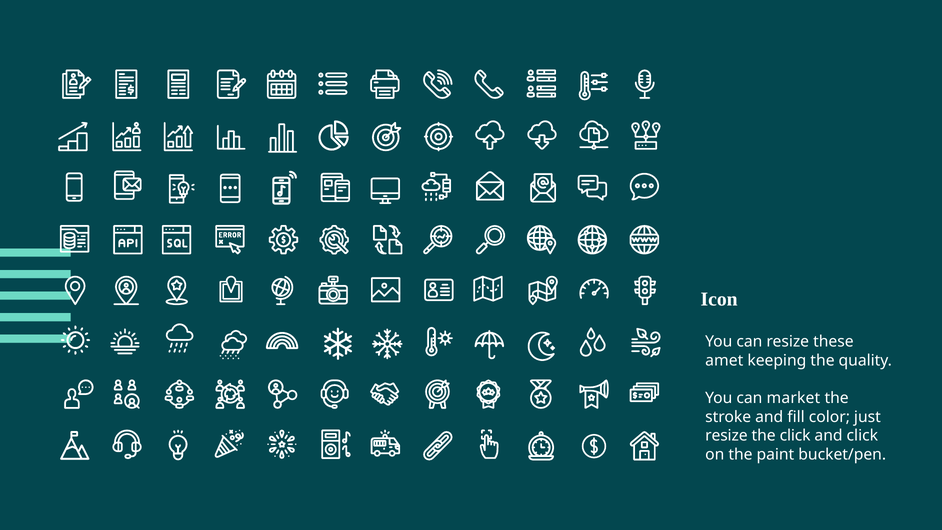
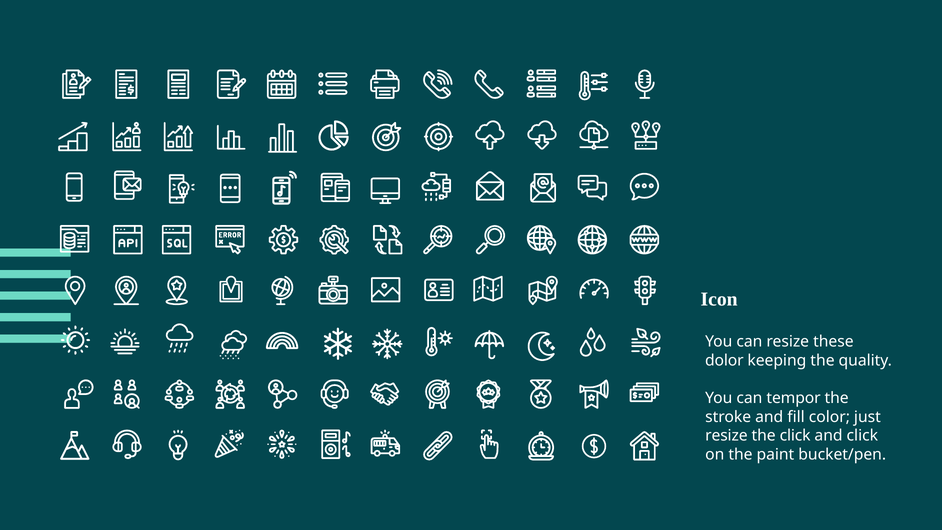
amet: amet -> dolor (724, 360)
market: market -> tempor (794, 398)
